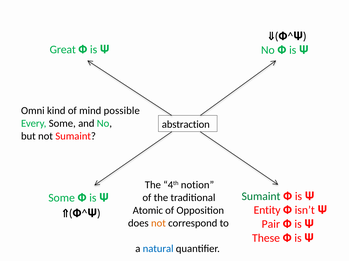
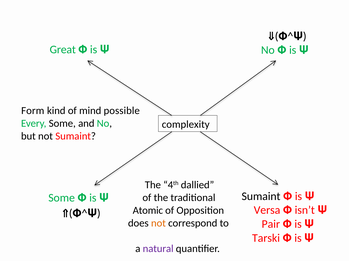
Omni: Omni -> Form (33, 111)
abstraction: abstraction -> complexity (186, 125)
notion: notion -> dallied (197, 185)
Sumaint colour: green -> black (261, 197)
Entity: Entity -> Versa (267, 211)
These: These -> Tarski (266, 239)
natural colour: blue -> purple (158, 249)
